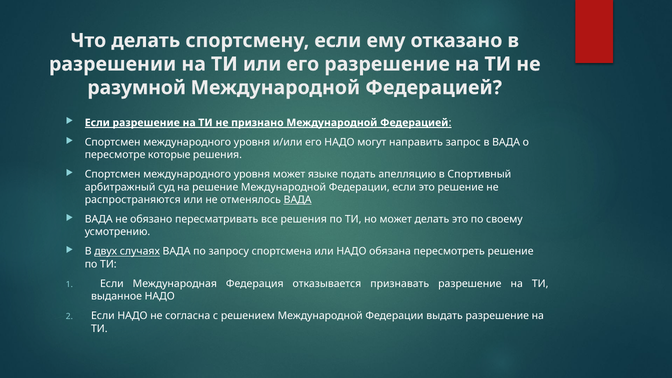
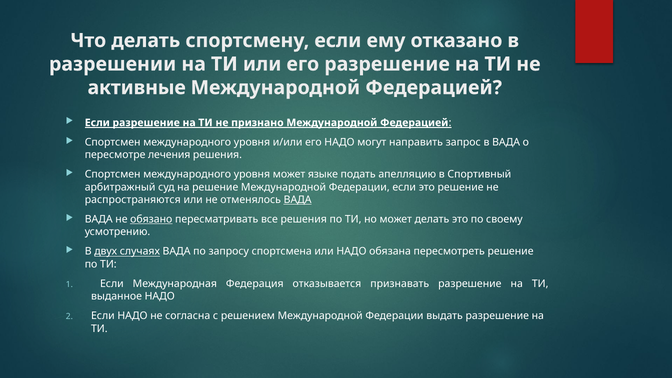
разумной: разумной -> активные (137, 88)
которые: которые -> лечения (169, 155)
обязано underline: none -> present (151, 219)
